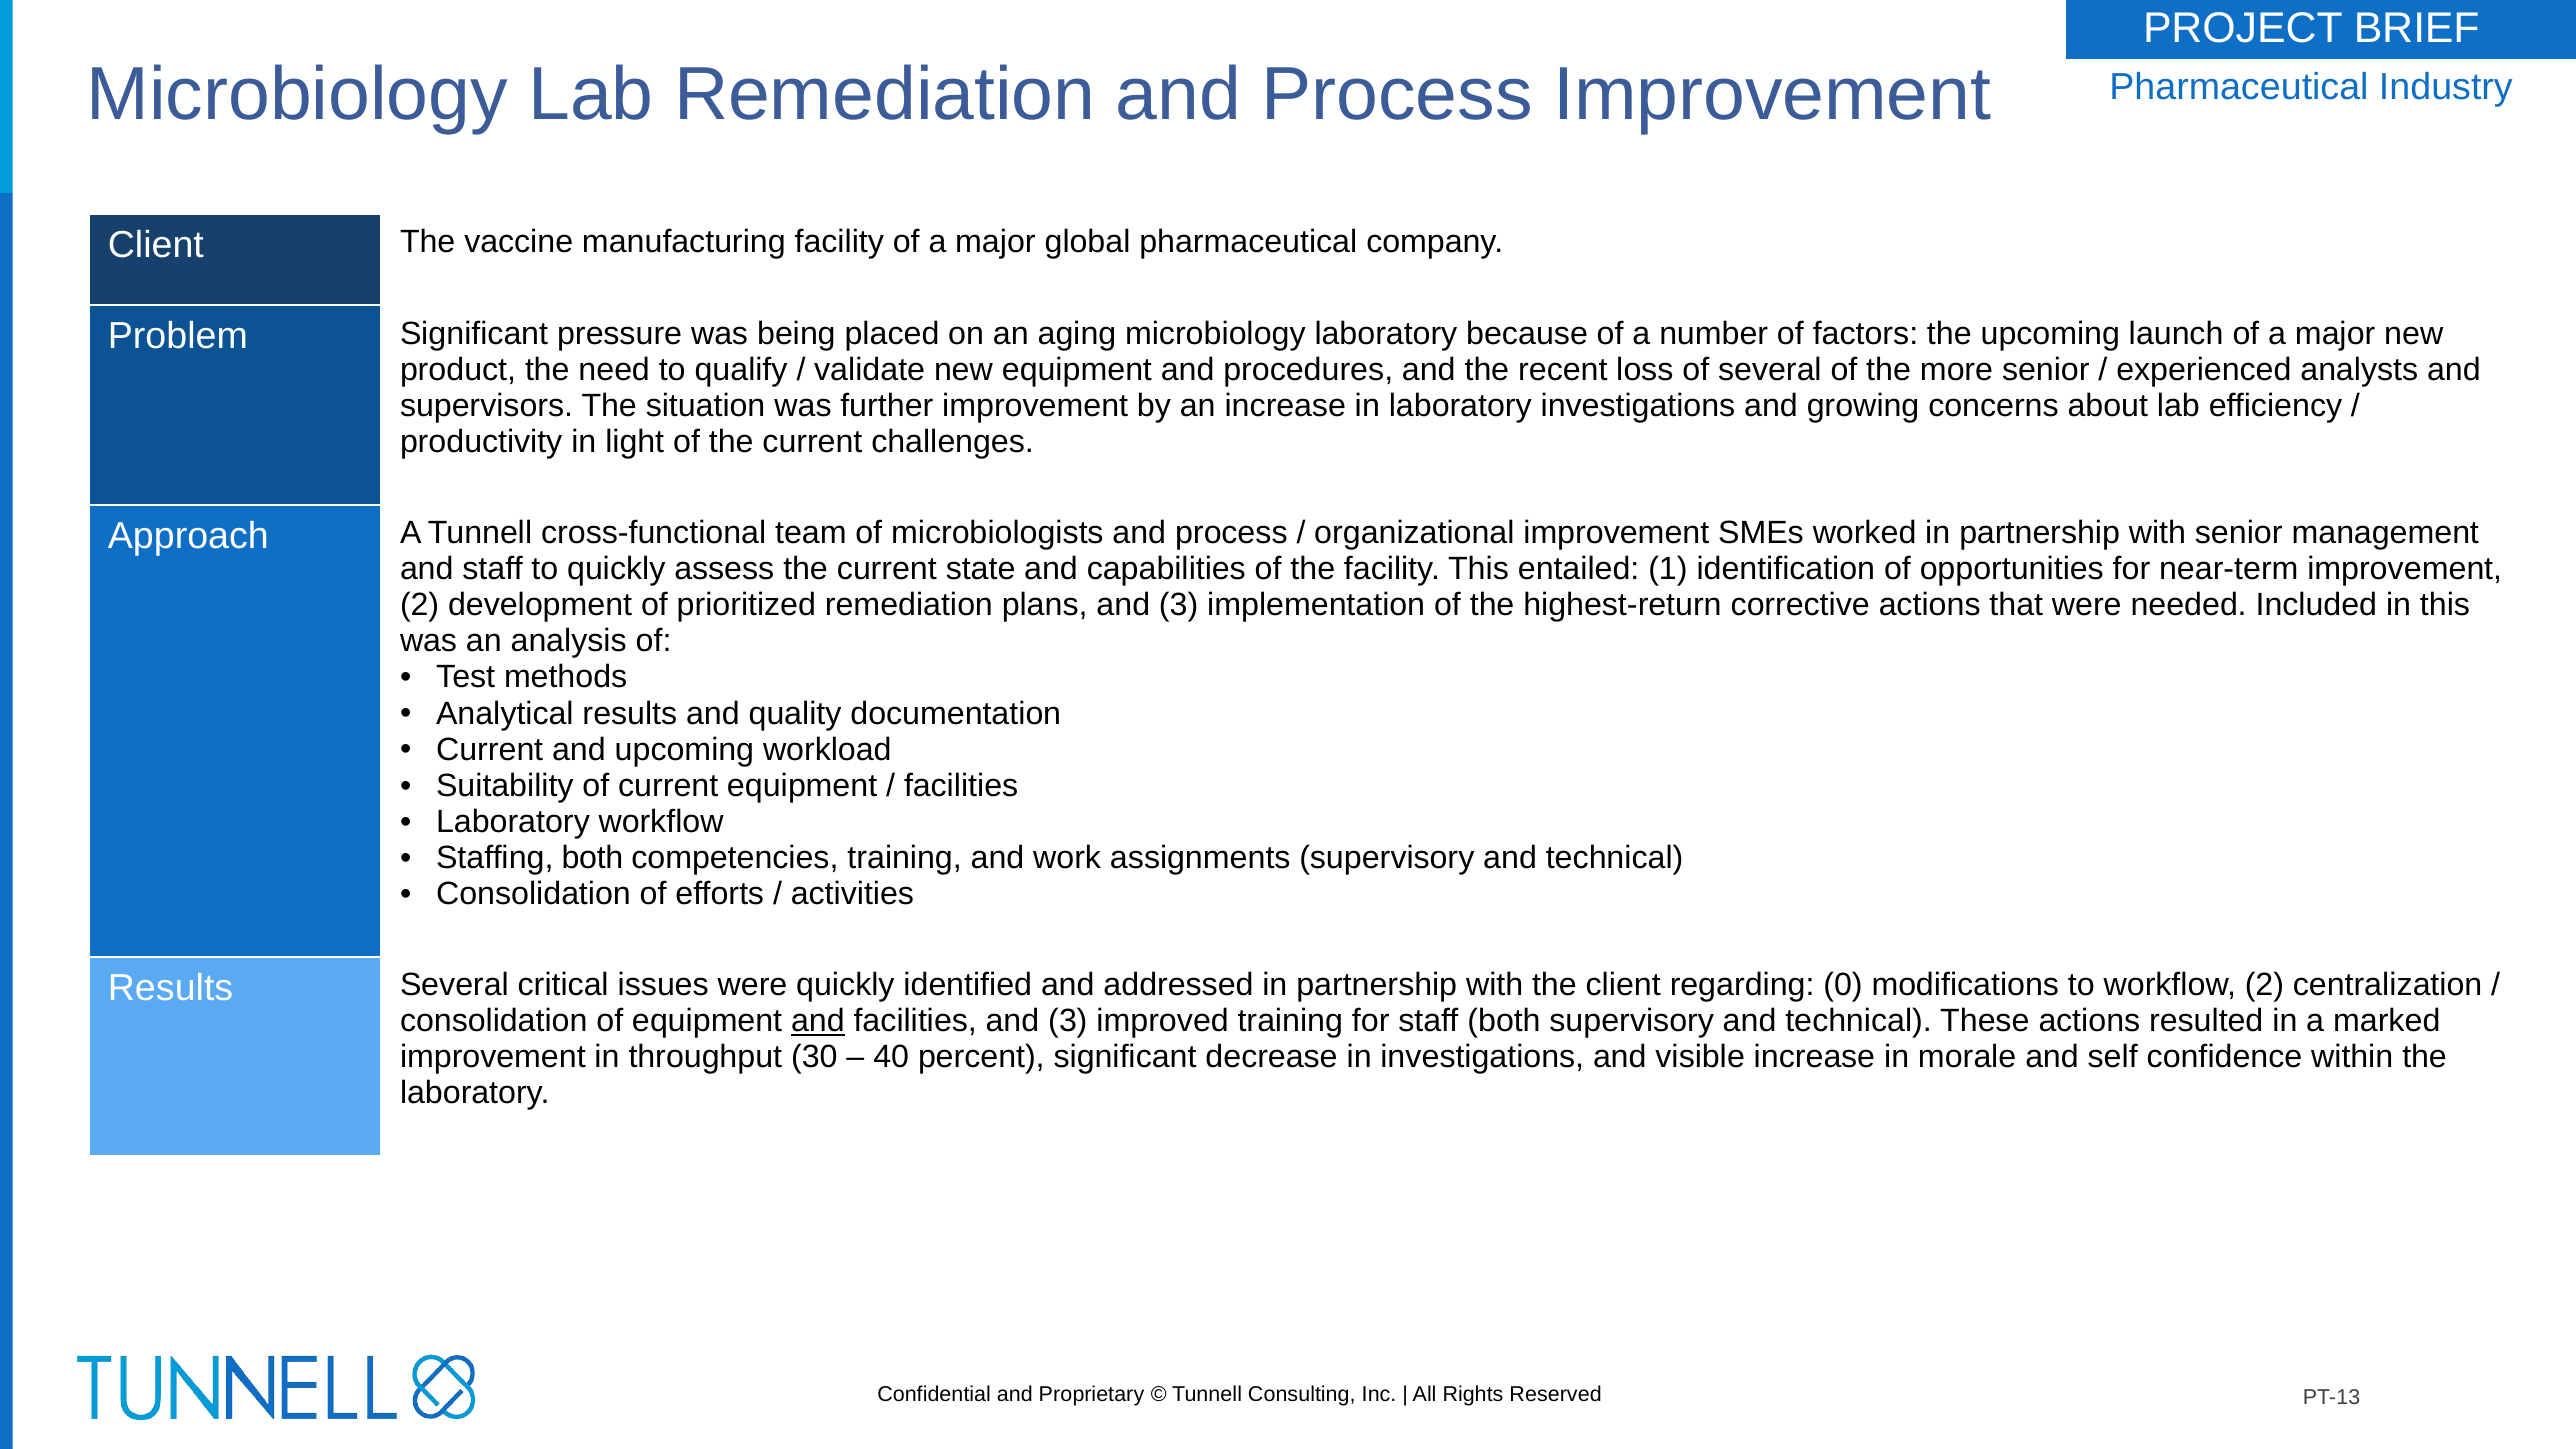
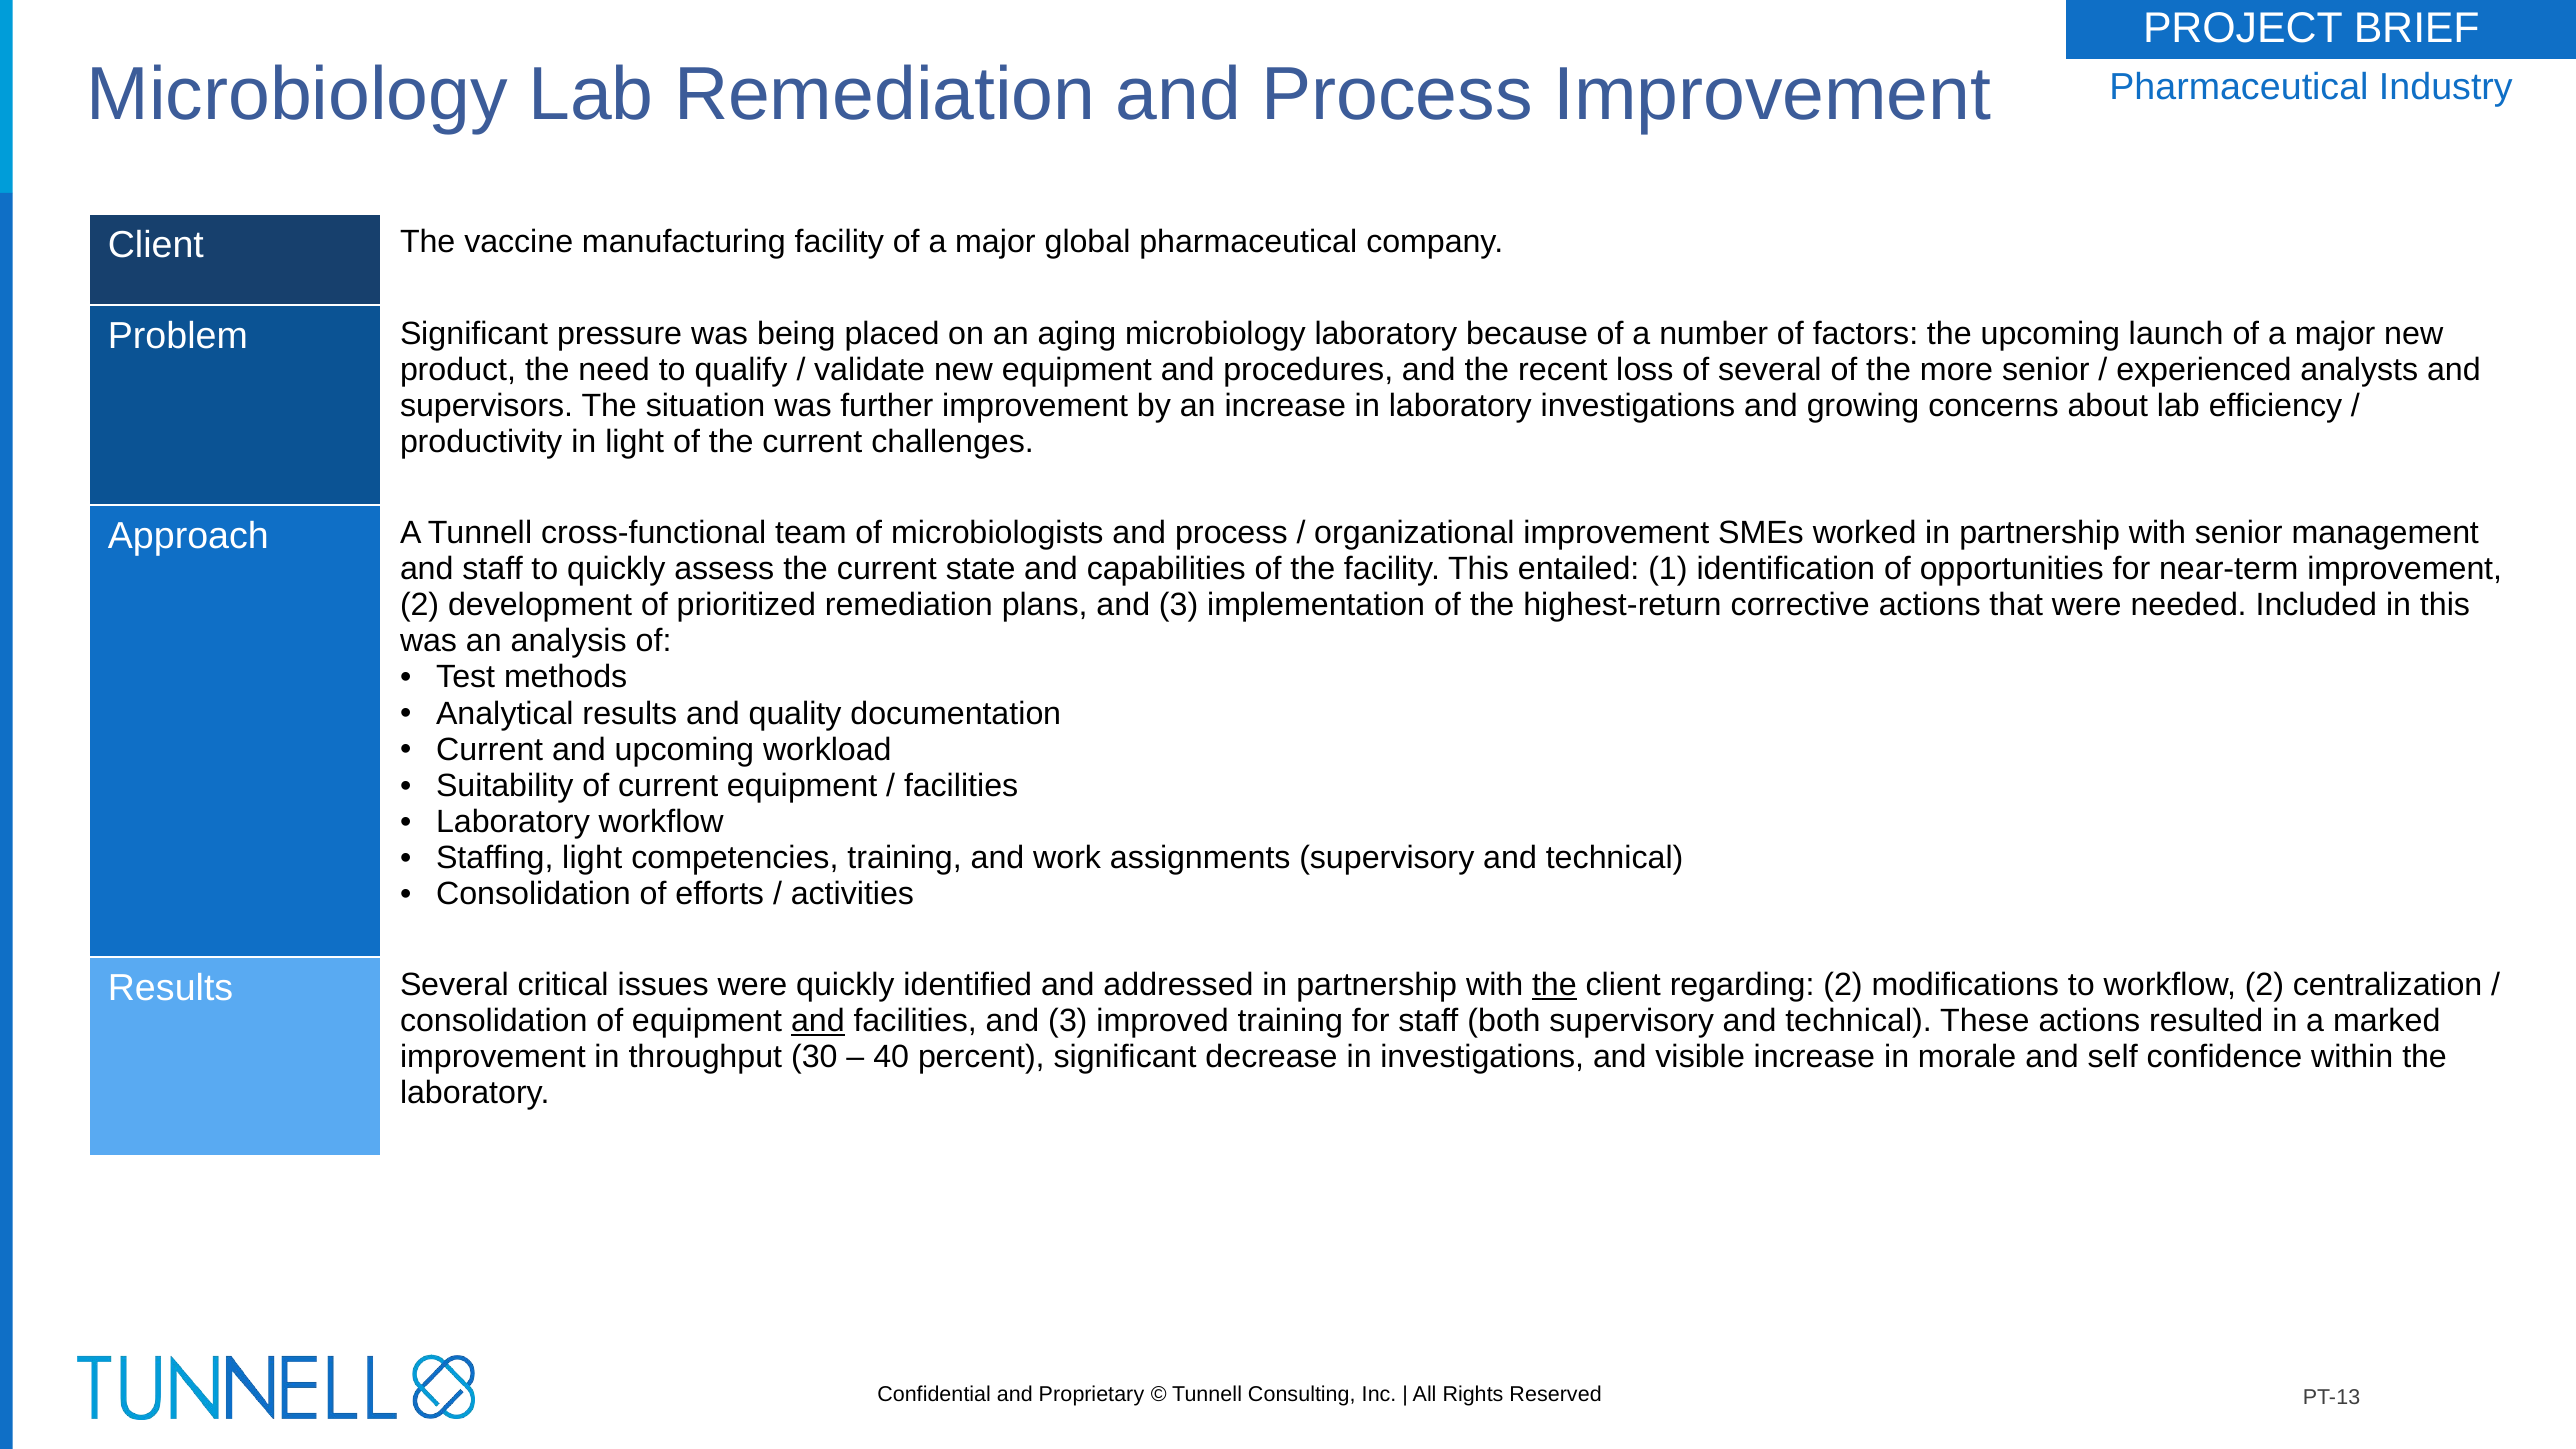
Staffing both: both -> light (592, 858)
the underline: none -> present (1554, 985)
regarding 0: 0 -> 2 (1843, 985)
